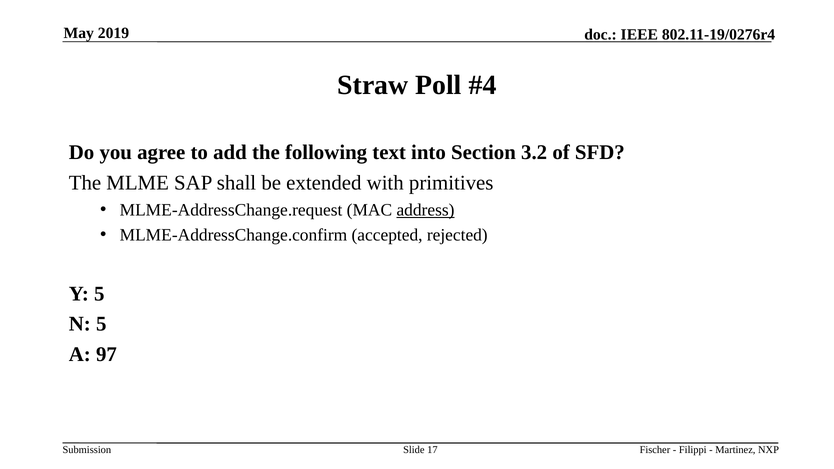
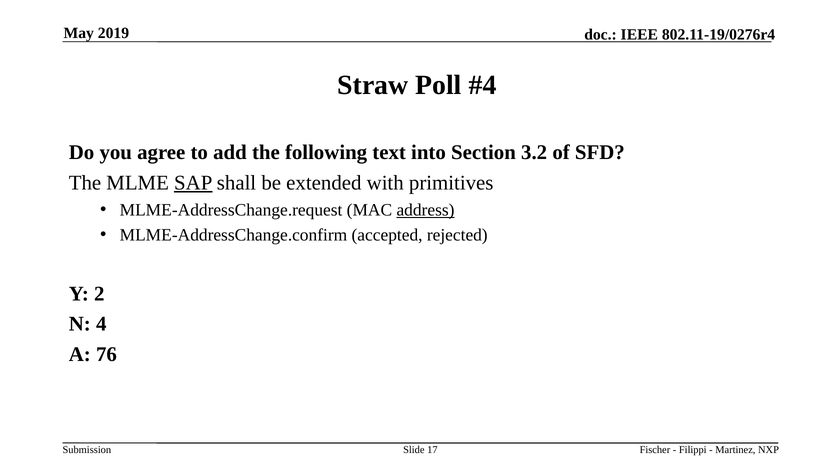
SAP underline: none -> present (193, 183)
Y 5: 5 -> 2 (99, 294)
N 5: 5 -> 4 (101, 324)
97: 97 -> 76 (106, 354)
